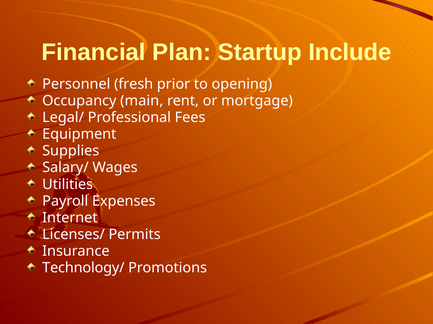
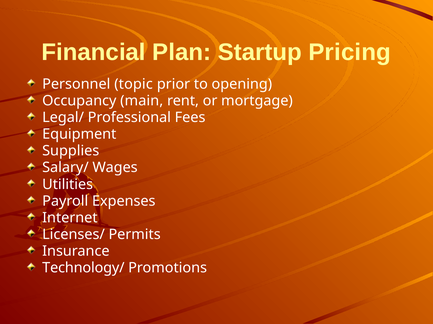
Include: Include -> Pricing (350, 52)
fresh: fresh -> topic (134, 84)
